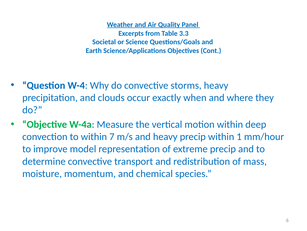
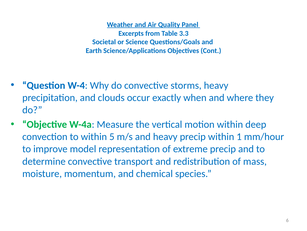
7: 7 -> 5 (112, 136)
